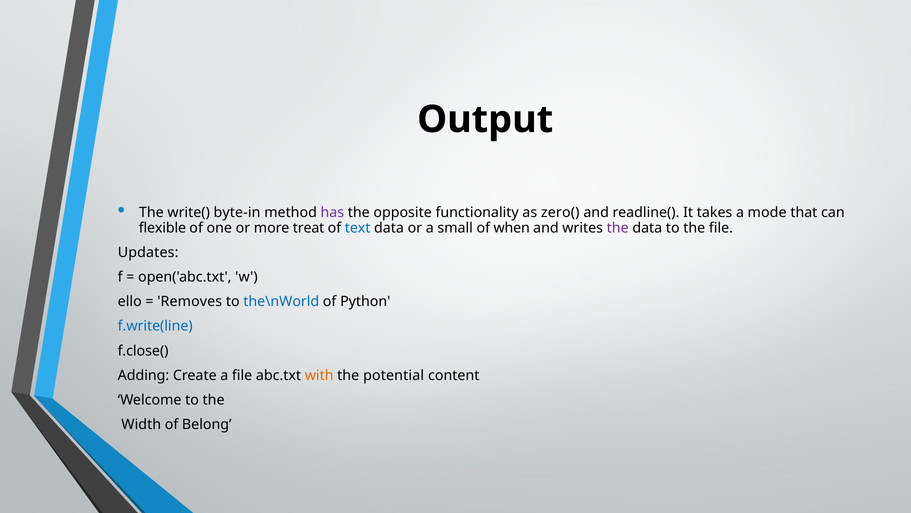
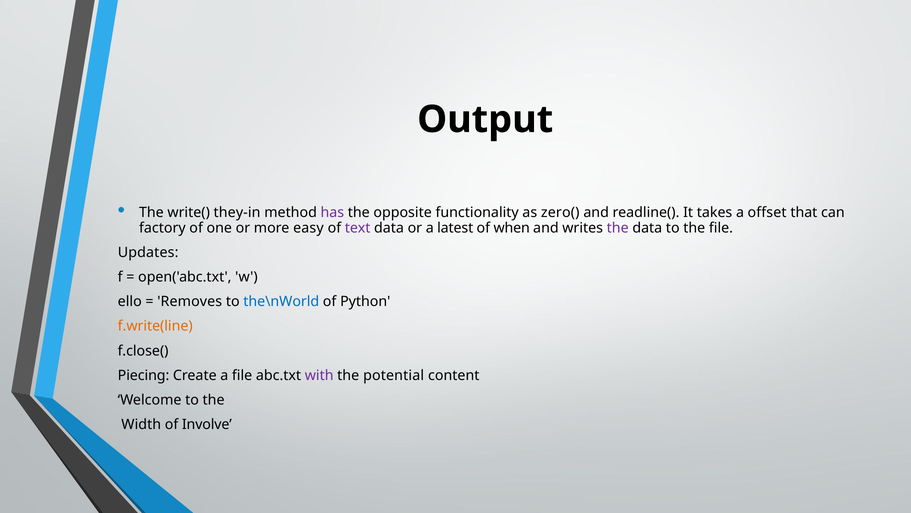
byte-in: byte-in -> they-in (237, 212)
mode: mode -> offset (767, 212)
flexible: flexible -> factory (162, 228)
treat: treat -> easy (308, 228)
text colour: blue -> purple (358, 228)
small: small -> latest (455, 228)
f.write(line colour: blue -> orange (155, 326)
Adding: Adding -> Piecing (144, 375)
with colour: orange -> purple (319, 375)
Belong: Belong -> Involve (207, 424)
